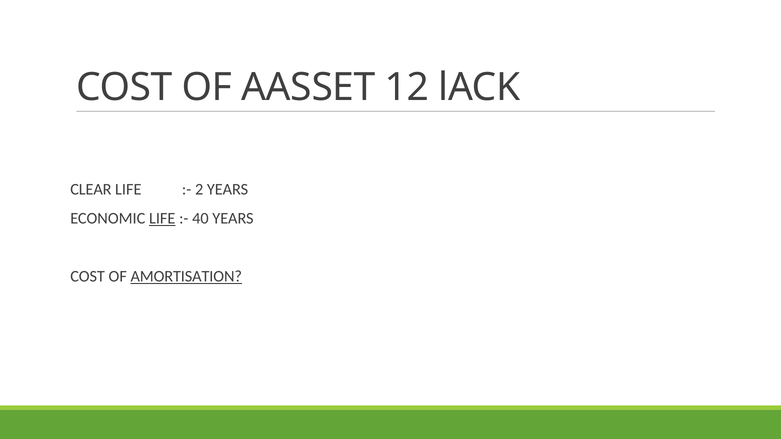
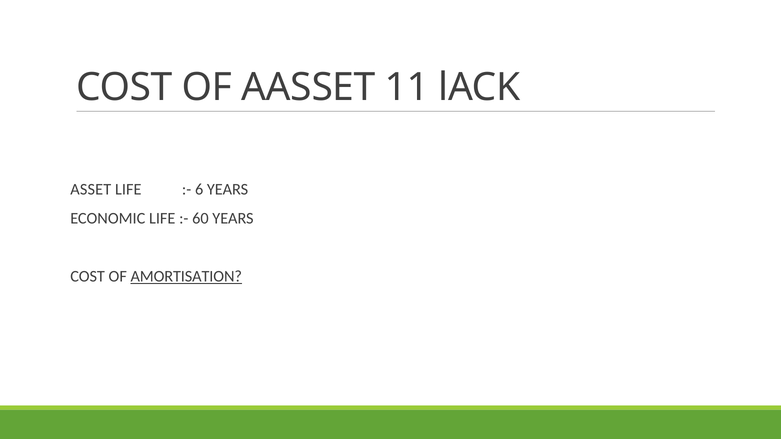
12: 12 -> 11 (407, 87)
CLEAR: CLEAR -> ASSET (91, 190)
2: 2 -> 6 (199, 190)
LIFE underline: present -> none (162, 219)
40: 40 -> 60 (200, 219)
